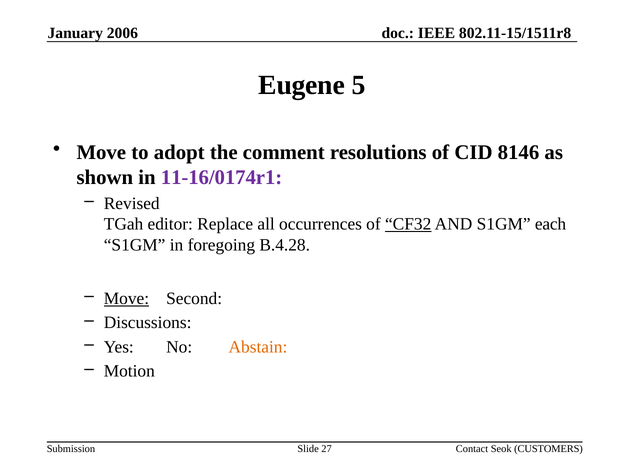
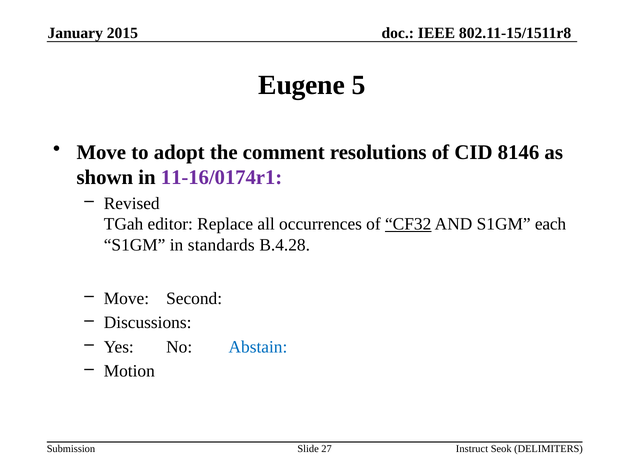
2006: 2006 -> 2015 (122, 33)
foregoing: foregoing -> standards (221, 245)
Move underline: present -> none (126, 298)
Abstain colour: orange -> blue (258, 347)
Contact: Contact -> Instruct (472, 449)
CUSTOMERS: CUSTOMERS -> DELIMITERS (548, 449)
